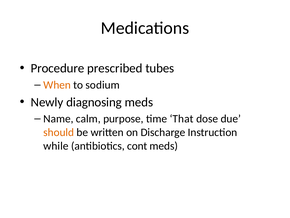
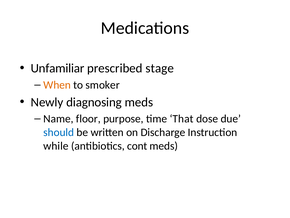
Procedure: Procedure -> Unfamiliar (58, 68)
tubes: tubes -> stage (160, 68)
sodium: sodium -> smoker (103, 85)
calm: calm -> floor (88, 119)
should colour: orange -> blue (59, 132)
